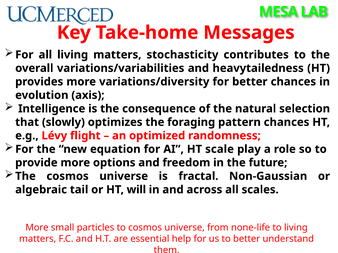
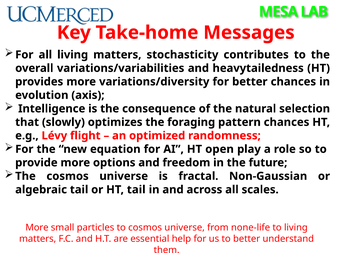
scale: scale -> open (220, 149)
HT will: will -> tail (136, 190)
